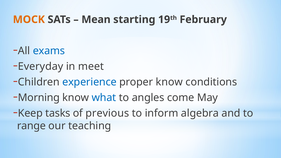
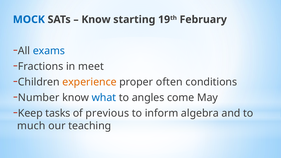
MOCK colour: orange -> blue (29, 20)
Mean: Mean -> Know (96, 20)
Everyday: Everyday -> Fractions (41, 66)
experience colour: blue -> orange (89, 82)
proper know: know -> often (169, 82)
Morning: Morning -> Number (39, 98)
range: range -> much (31, 126)
